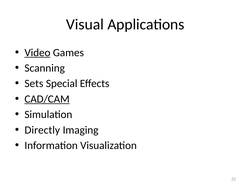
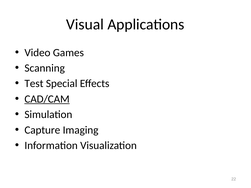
Video underline: present -> none (37, 53)
Sets: Sets -> Test (34, 84)
Directly: Directly -> Capture (42, 130)
